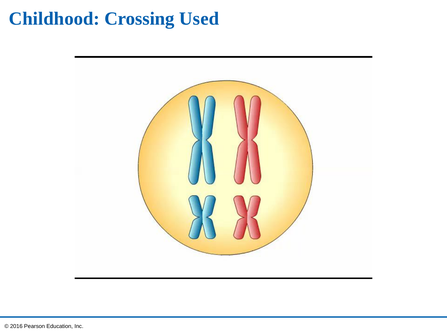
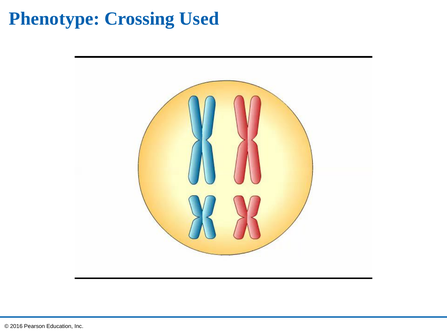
Childhood: Childhood -> Phenotype (54, 19)
